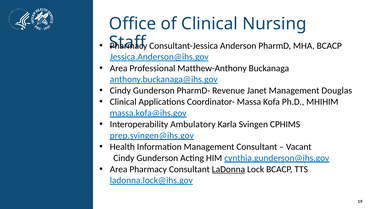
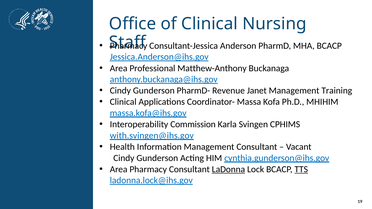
Douglas: Douglas -> Training (337, 91)
Ambulatory: Ambulatory -> Commission (193, 124)
prep.svingen@ihs.gov: prep.svingen@ihs.gov -> with.svingen@ihs.gov (152, 136)
TTS underline: none -> present (301, 169)
